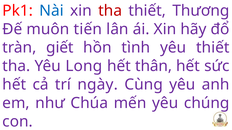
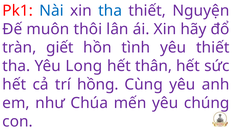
tha colour: red -> blue (110, 11)
Thương: Thương -> Nguyện (201, 11)
tiến: tiến -> thôi (88, 29)
ngày: ngày -> hồng (98, 85)
